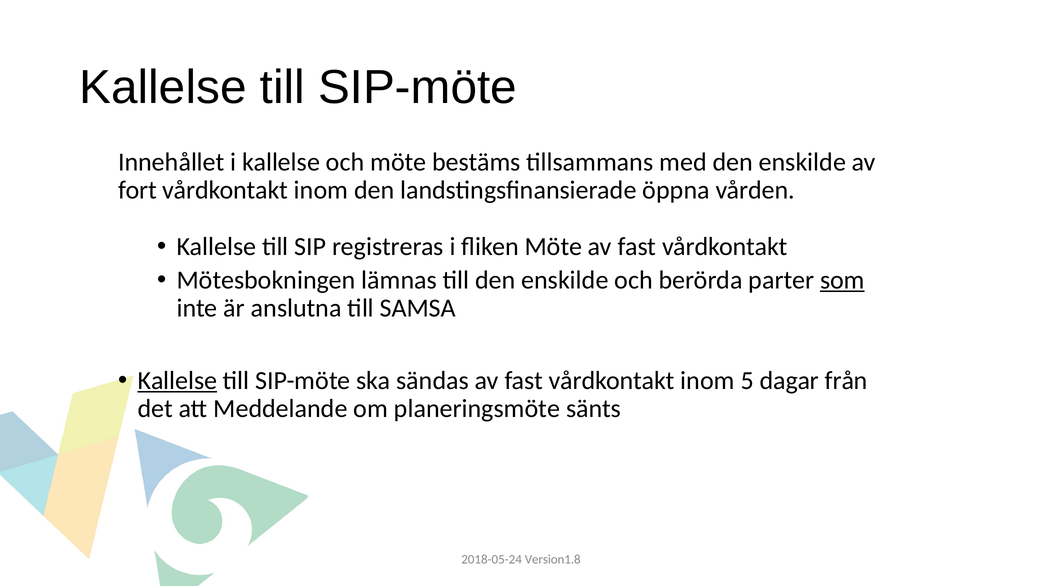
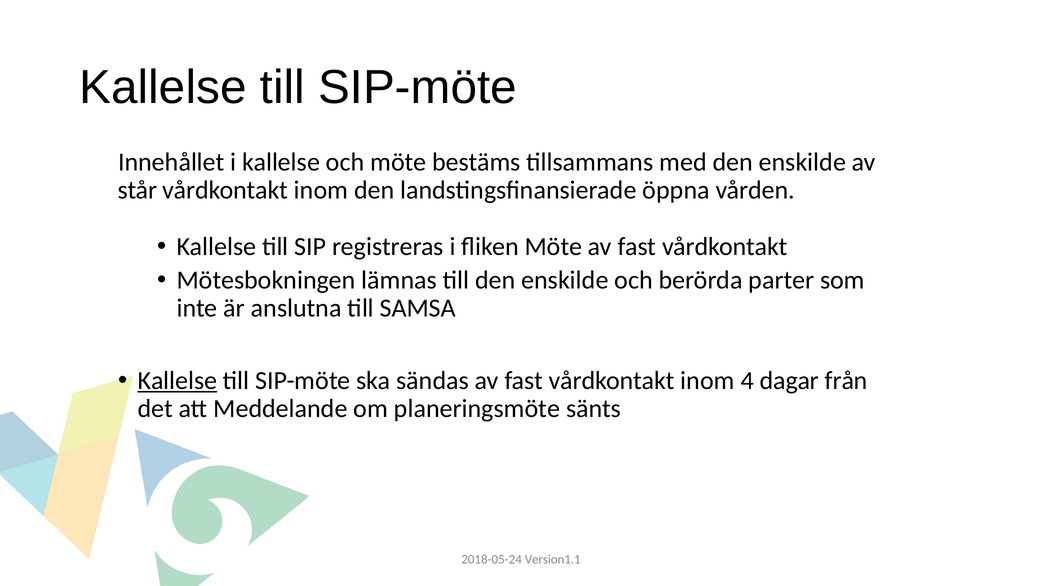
fort: fort -> står (137, 190)
som underline: present -> none (842, 280)
5: 5 -> 4 (747, 381)
Version1.8: Version1.8 -> Version1.1 (553, 560)
